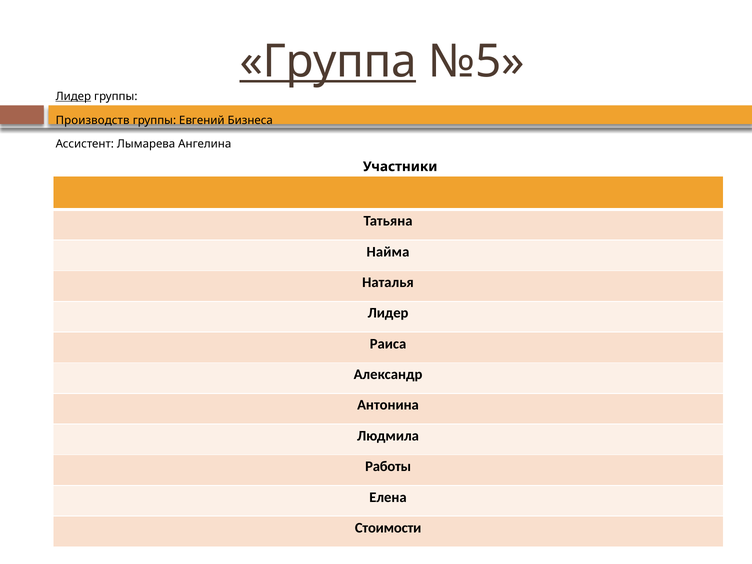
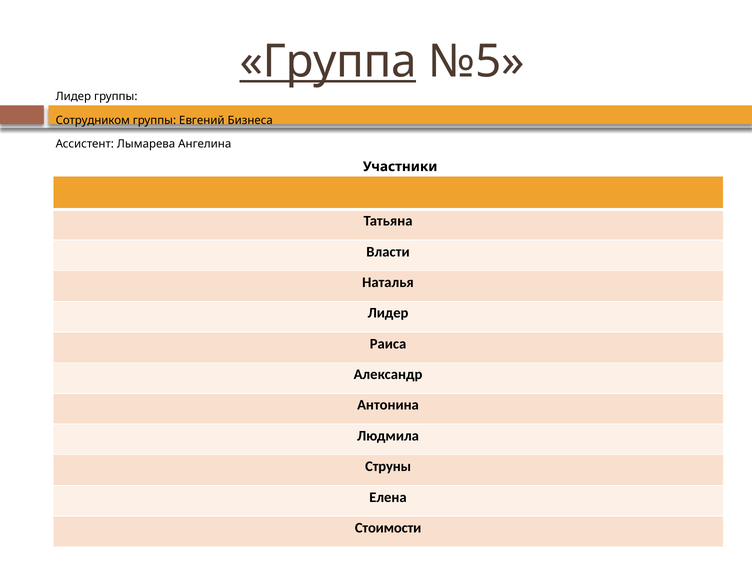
Лидер underline: present -> none (73, 96)
Производств: Производств -> Сотрудником (93, 120)
Найма: Найма -> Власти (388, 252)
Работы: Работы -> Струны (388, 467)
